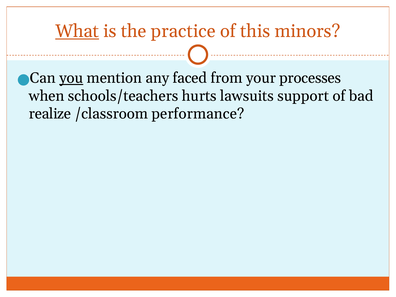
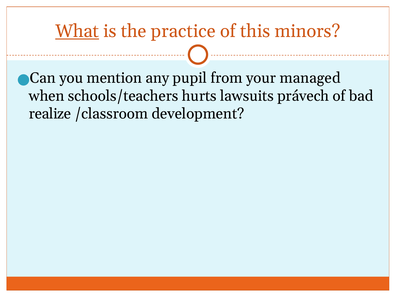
you underline: present -> none (71, 78)
faced: faced -> pupil (190, 78)
processes: processes -> managed (310, 78)
support: support -> právech (303, 96)
performance: performance -> development (198, 114)
